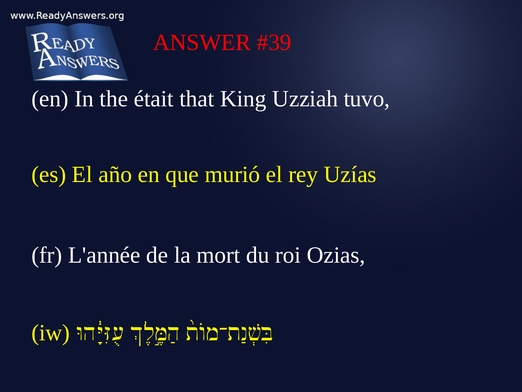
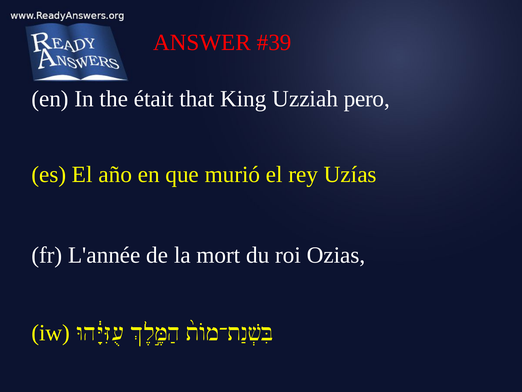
tuvo: tuvo -> pero (367, 99)
